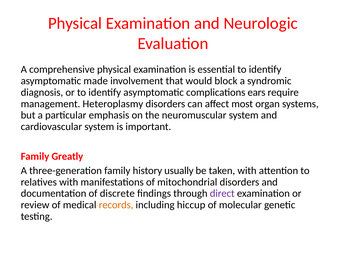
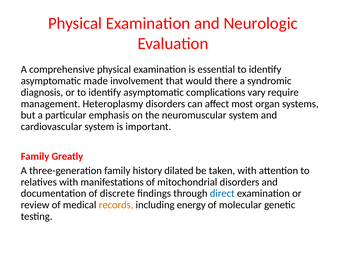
block: block -> there (226, 81)
ears: ears -> vary (257, 92)
usually: usually -> dilated (179, 170)
direct colour: purple -> blue (222, 193)
hiccup: hiccup -> energy (191, 204)
